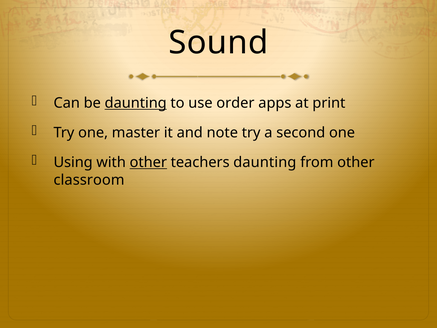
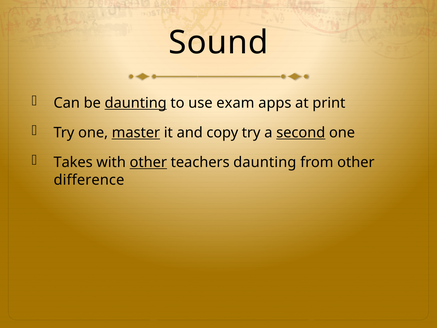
order: order -> exam (235, 103)
master underline: none -> present (136, 133)
note: note -> copy (222, 133)
second underline: none -> present (301, 133)
Using: Using -> Takes (73, 162)
classroom: classroom -> difference (89, 180)
